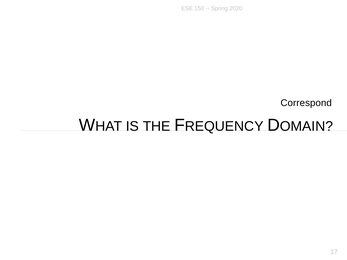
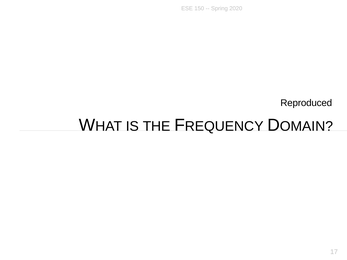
Correspond: Correspond -> Reproduced (306, 103)
